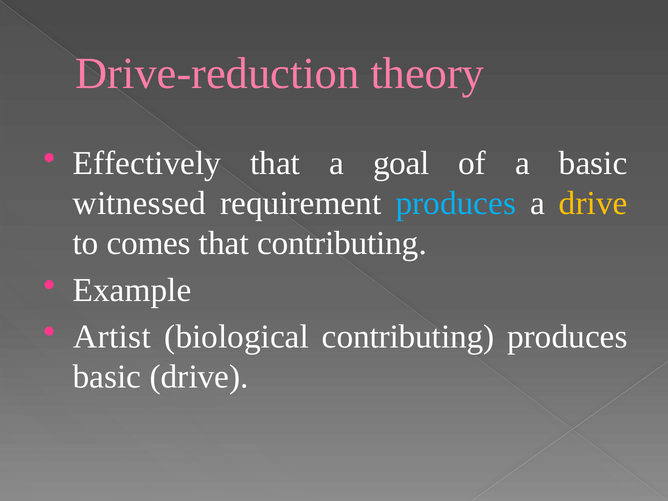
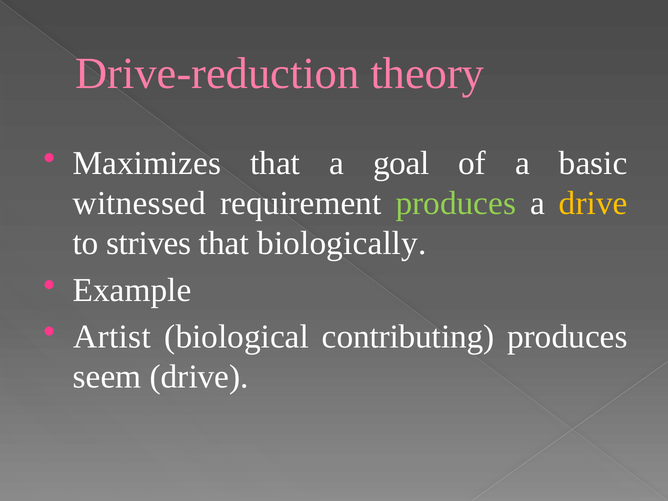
Effectively: Effectively -> Maximizes (147, 163)
produces colour: light blue -> light green (456, 203)
comes: comes -> strives (149, 243)
that contributing: contributing -> biologically (342, 243)
basic: basic -> seem (107, 377)
